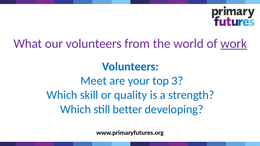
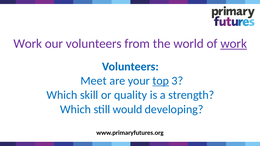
What: What -> Work (28, 44)
top underline: none -> present (161, 81)
better: better -> would (128, 110)
